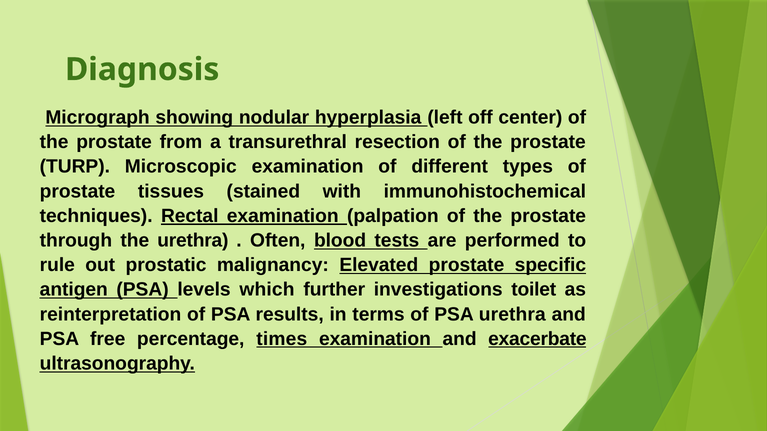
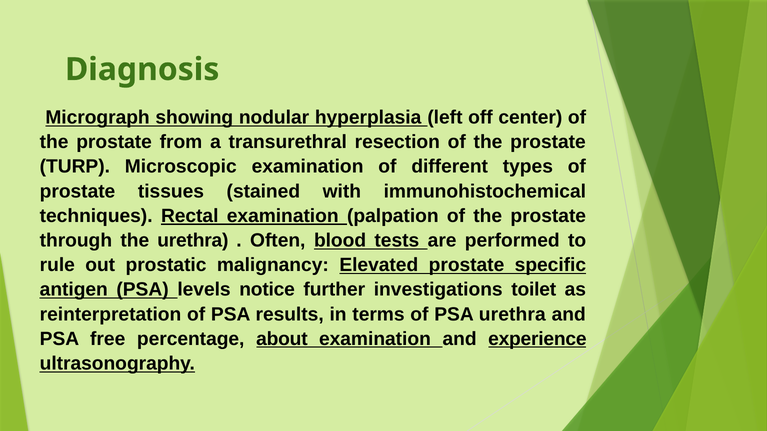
which: which -> notice (267, 290)
times: times -> about (282, 339)
exacerbate: exacerbate -> experience (537, 339)
